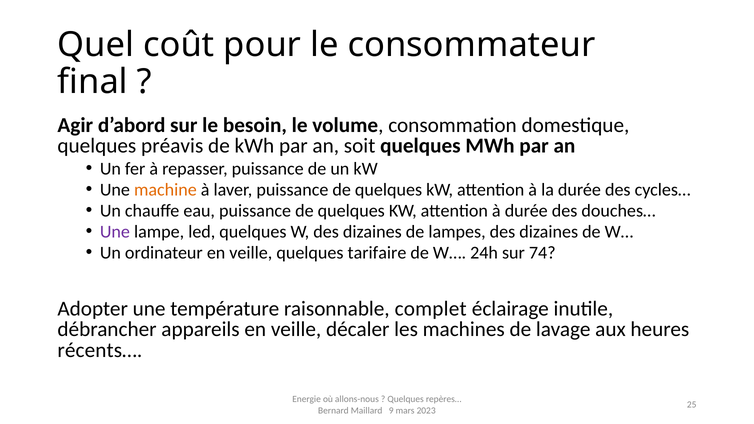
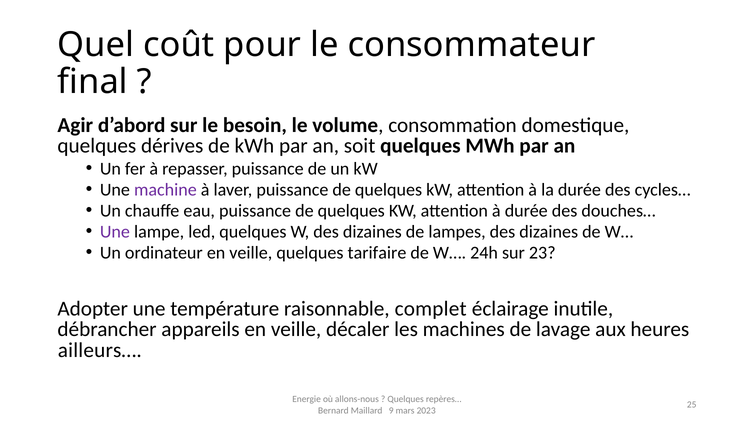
préavis: préavis -> dérives (172, 146)
machine colour: orange -> purple (165, 190)
74: 74 -> 23 (542, 253)
récents…: récents… -> ailleurs… (100, 350)
